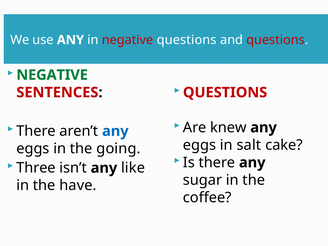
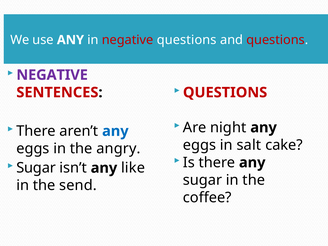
NEGATIVE colour: green -> purple (52, 75)
knew: knew -> night (228, 128)
going: going -> angry (118, 149)
Three: Three -> Sugar (36, 168)
have: have -> send (78, 185)
